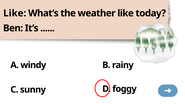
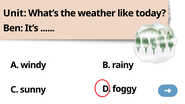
Like: Like -> Unit (15, 13)
